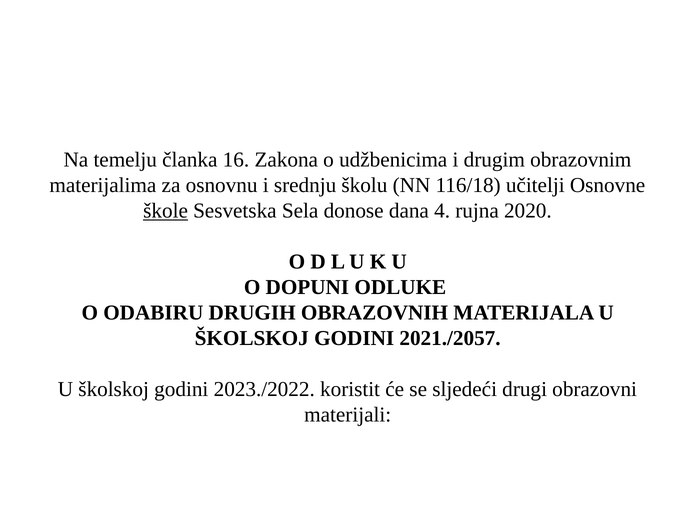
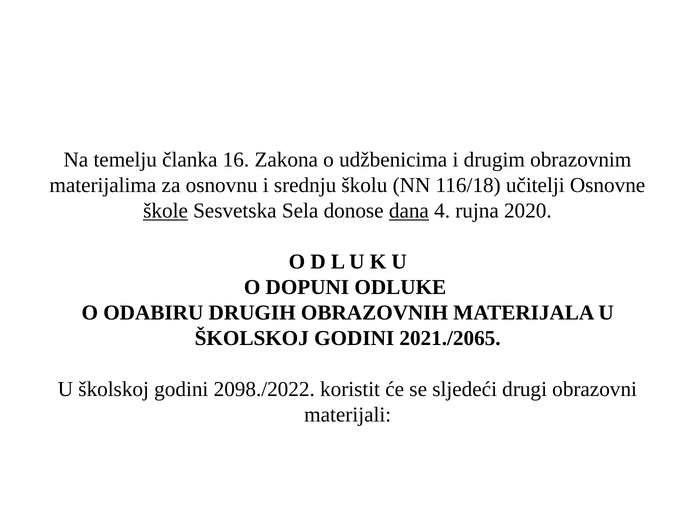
dana underline: none -> present (409, 211)
2021./2057: 2021./2057 -> 2021./2065 (450, 338)
2023./2022: 2023./2022 -> 2098./2022 (264, 389)
